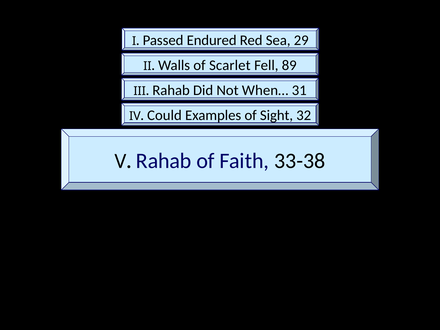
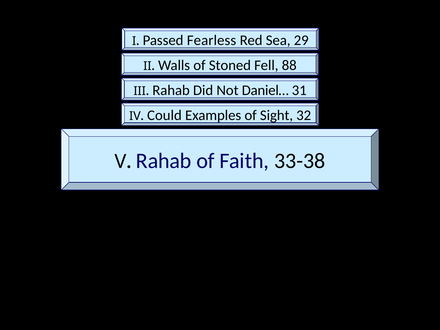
Endured: Endured -> Fearless (212, 40)
Scarlet: Scarlet -> Stoned (230, 65)
89: 89 -> 88 (289, 65)
When…: When… -> Daniel… (265, 90)
